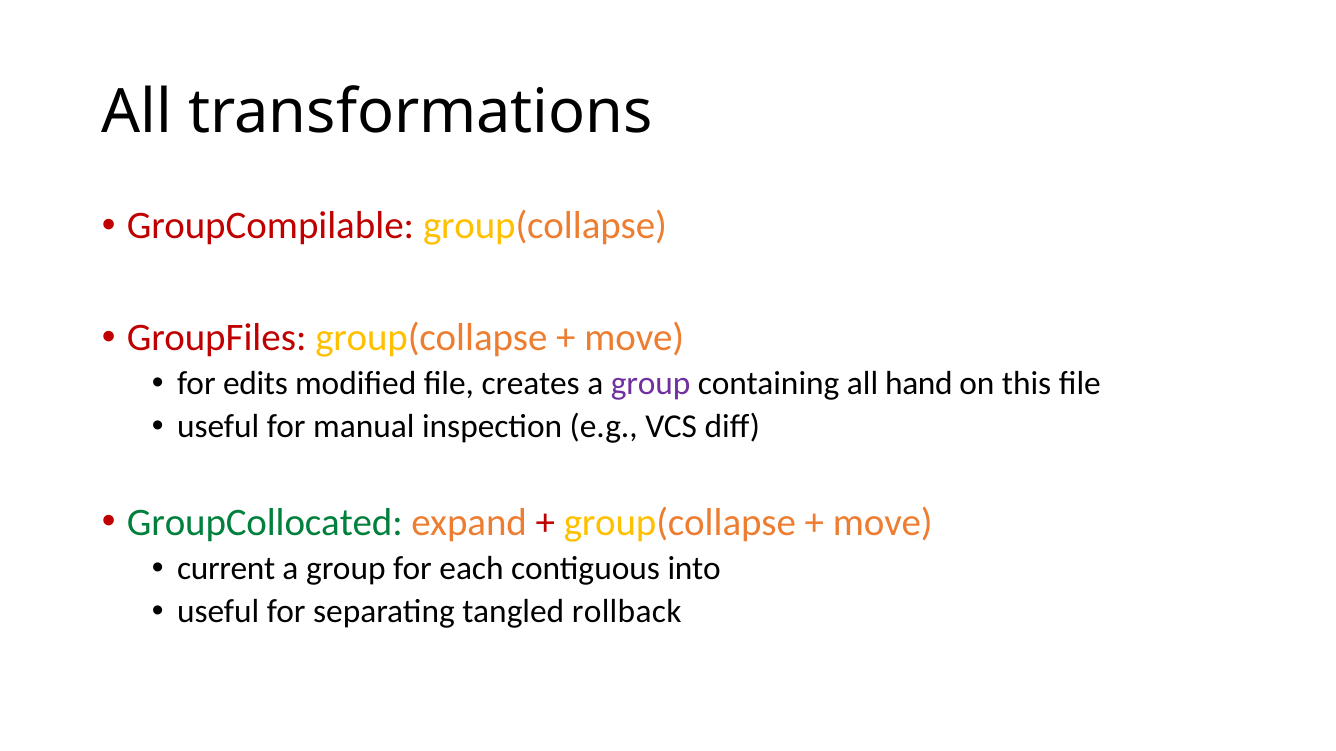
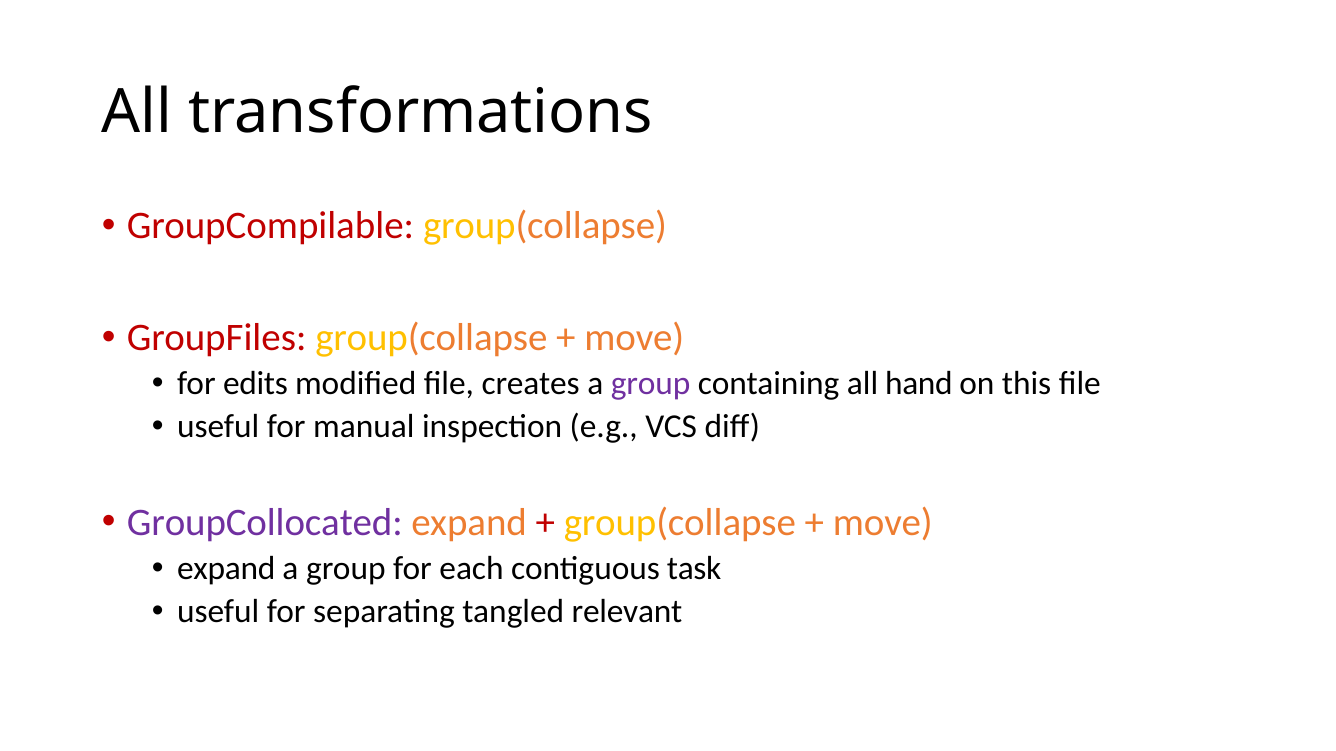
GroupCollocated colour: green -> purple (265, 523)
current: current -> expand (226, 569)
into: into -> task (694, 569)
rollback: rollback -> relevant (627, 612)
